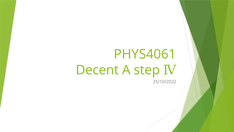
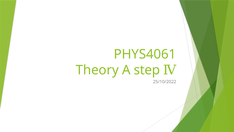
Decent: Decent -> Theory (97, 70)
